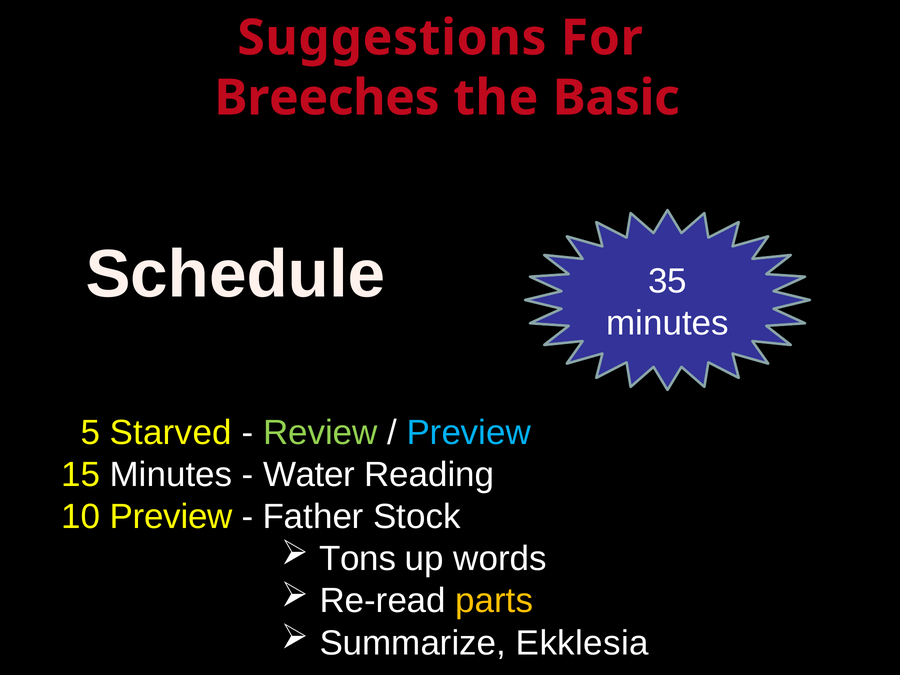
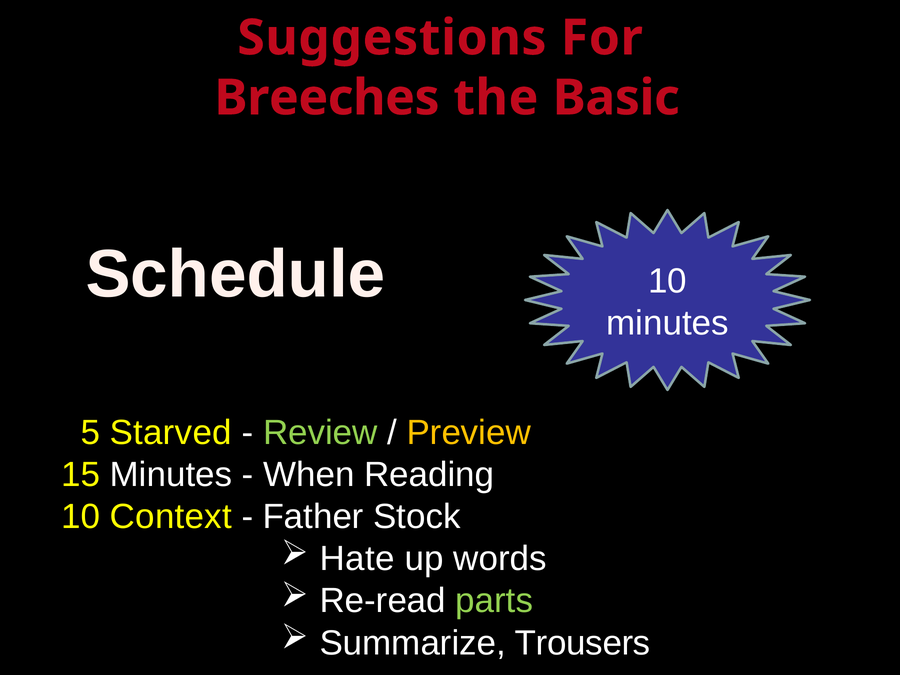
Schedule 35: 35 -> 10 (667, 281)
Preview colour: light blue -> yellow (469, 433)
Water: Water -> When (309, 475)
10 Preview: Preview -> Context (171, 517)
Tons: Tons -> Hate (357, 559)
parts colour: yellow -> light green (494, 601)
Ekklesia: Ekklesia -> Trousers (583, 643)
